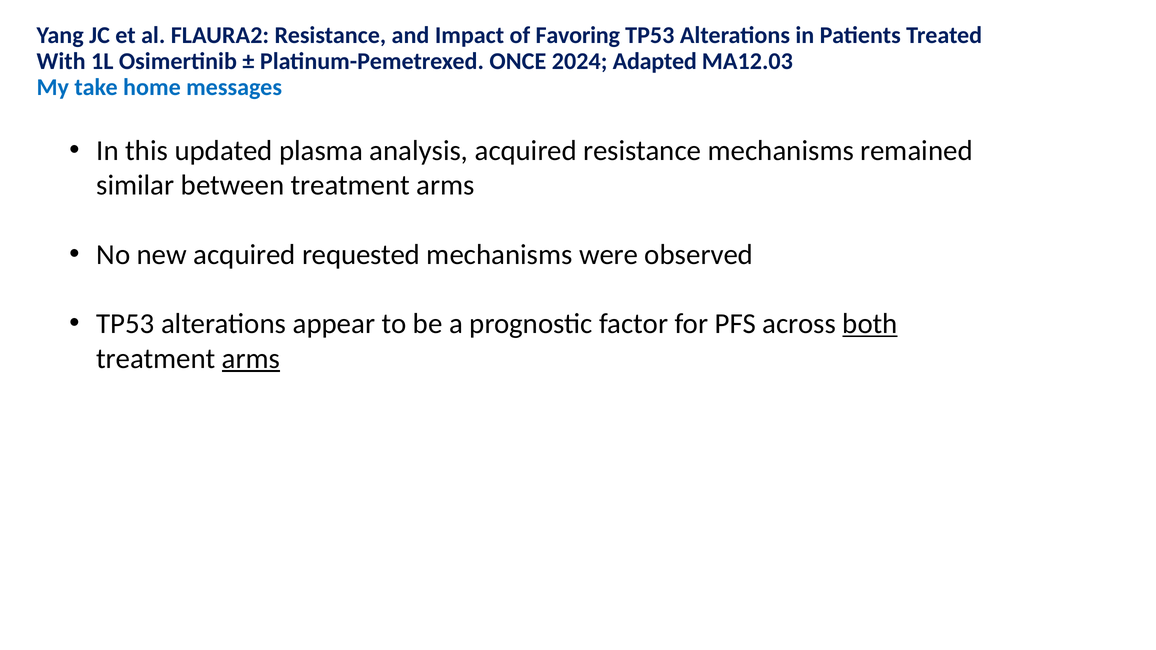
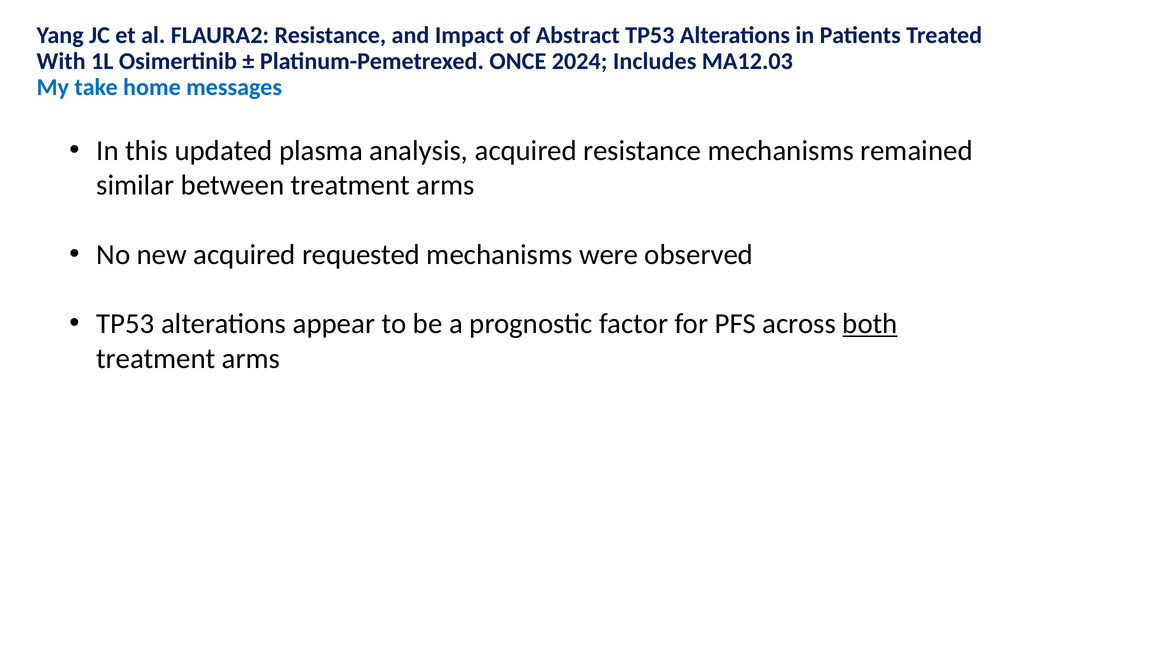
Favoring: Favoring -> Abstract (578, 35)
Adapted: Adapted -> Includes (655, 61)
arms underline: present -> none (251, 359)
